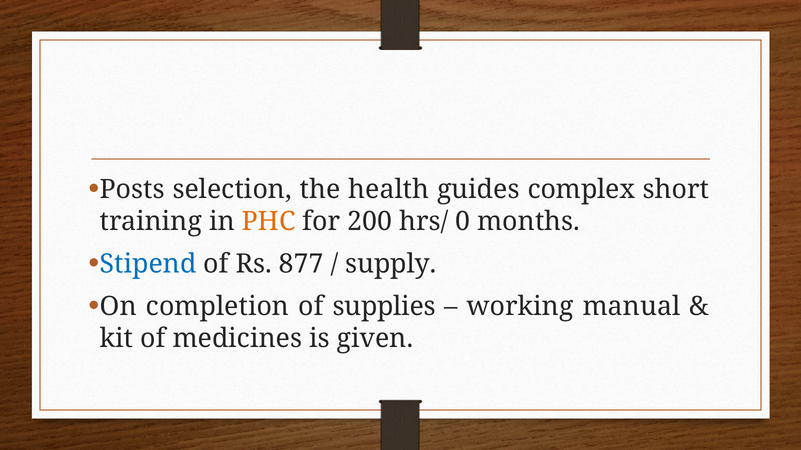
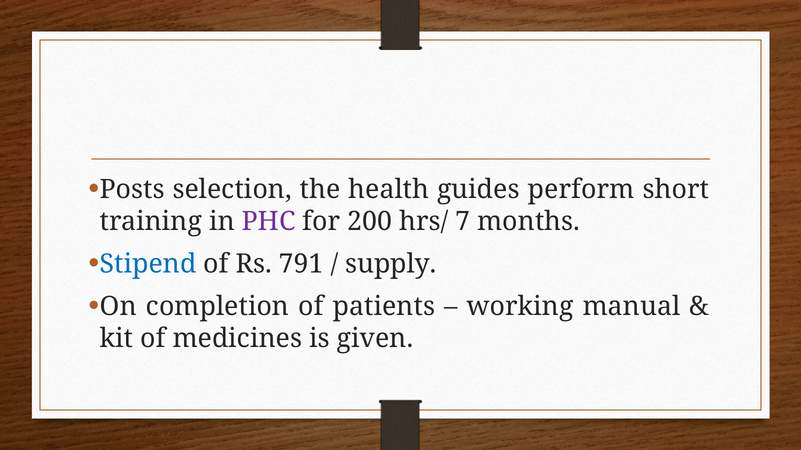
complex: complex -> perform (581, 190)
PHC colour: orange -> purple (269, 222)
0: 0 -> 7 (463, 222)
877: 877 -> 791 (301, 264)
supplies: supplies -> patients (384, 307)
